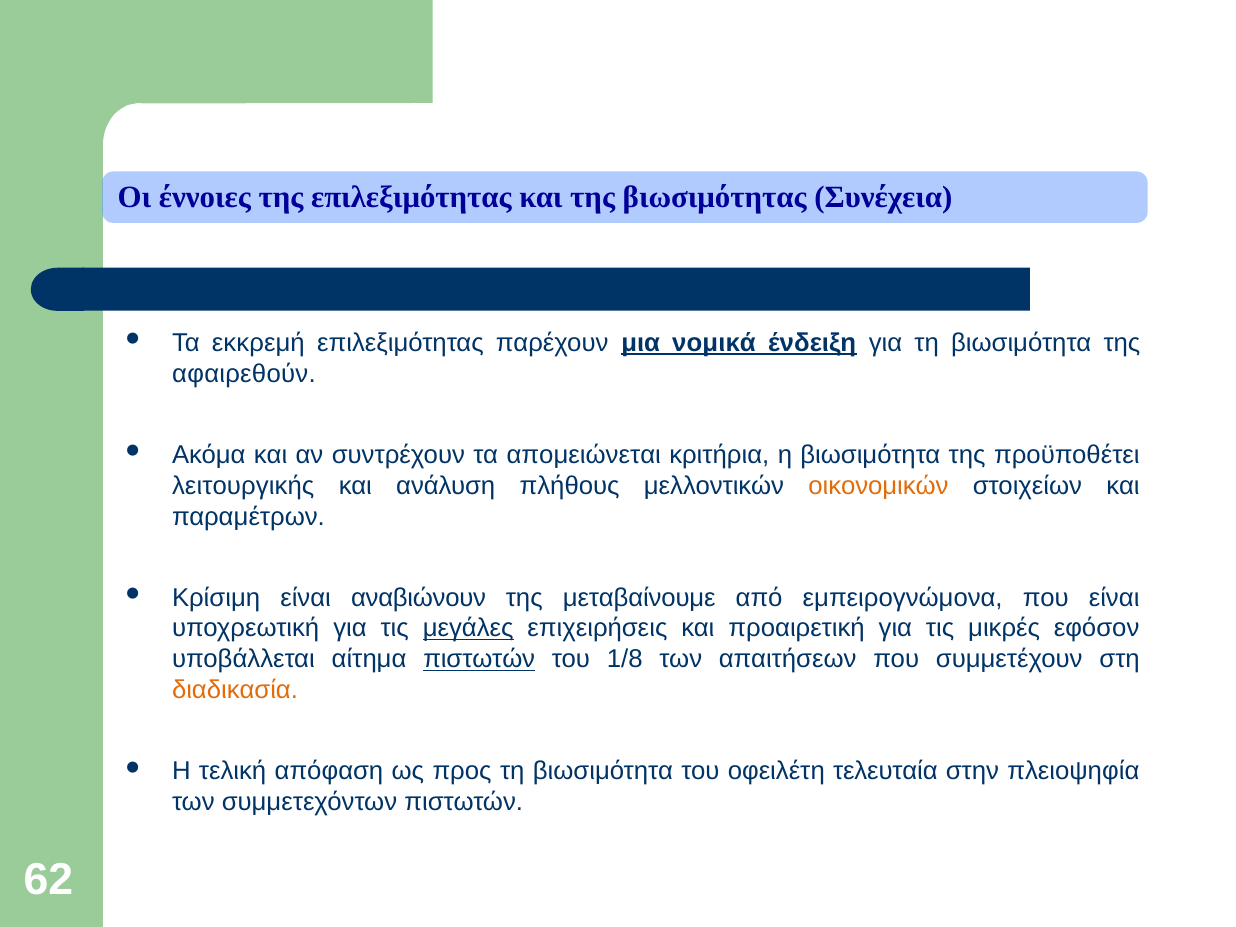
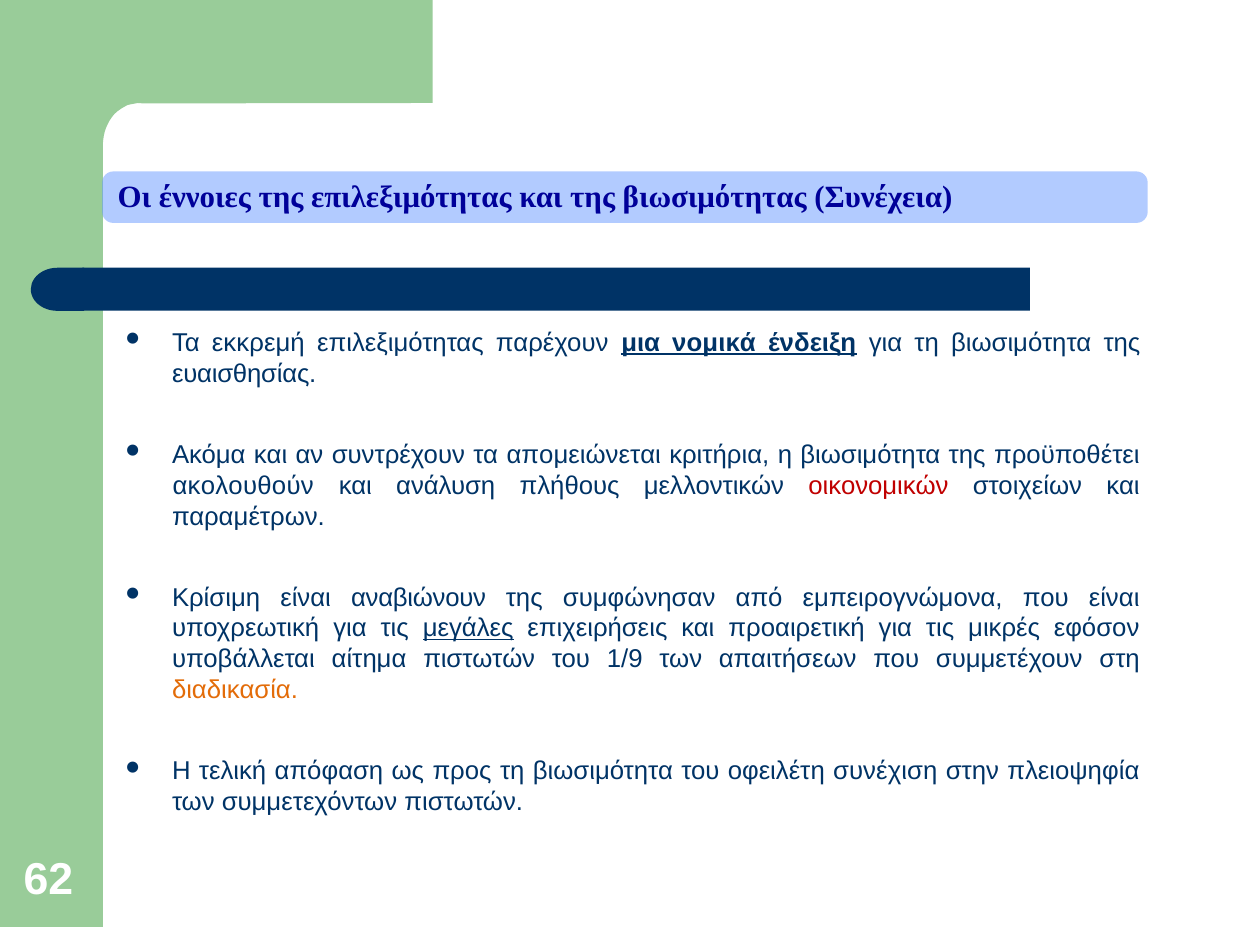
αφαιρεθούν: αφαιρεθούν -> ευαισθησίας (244, 374)
λειτουργικής: λειτουργικής -> ακολουθούν (243, 486)
οικονομικών colour: orange -> red (878, 486)
μεταβαίνουμε: μεταβαίνουμε -> συμφώνησαν (639, 598)
πιστωτών underline: present -> none (479, 659)
1/8: 1/8 -> 1/9 (625, 659)
τελευταία: τελευταία -> συνέχιση (885, 771)
